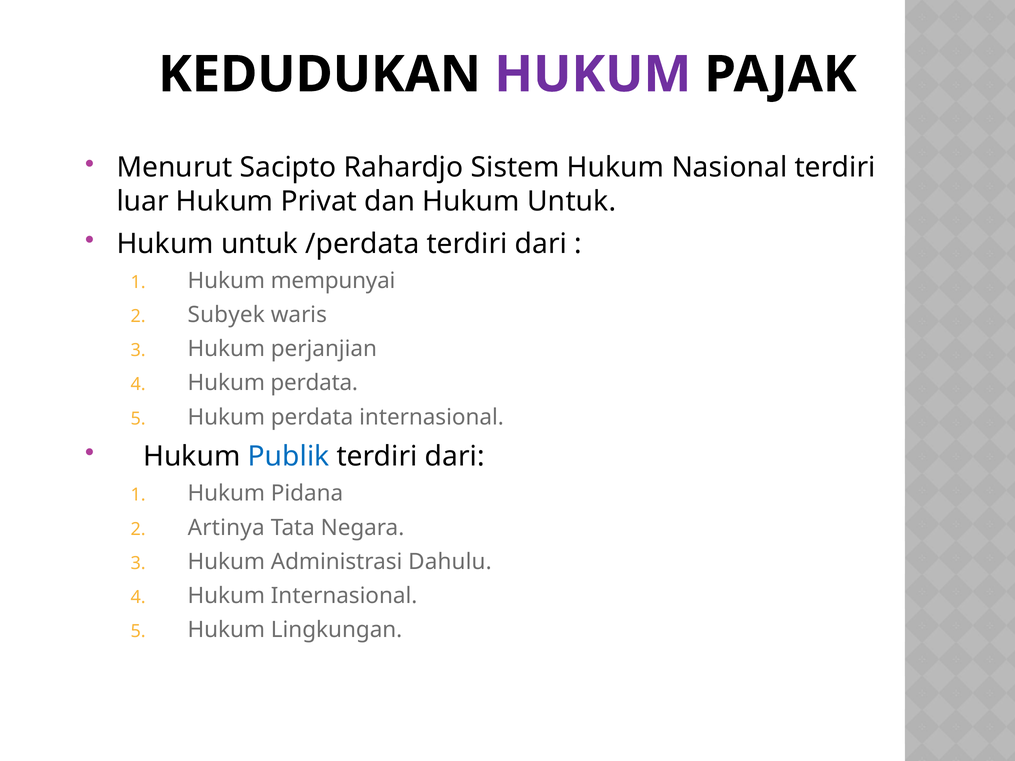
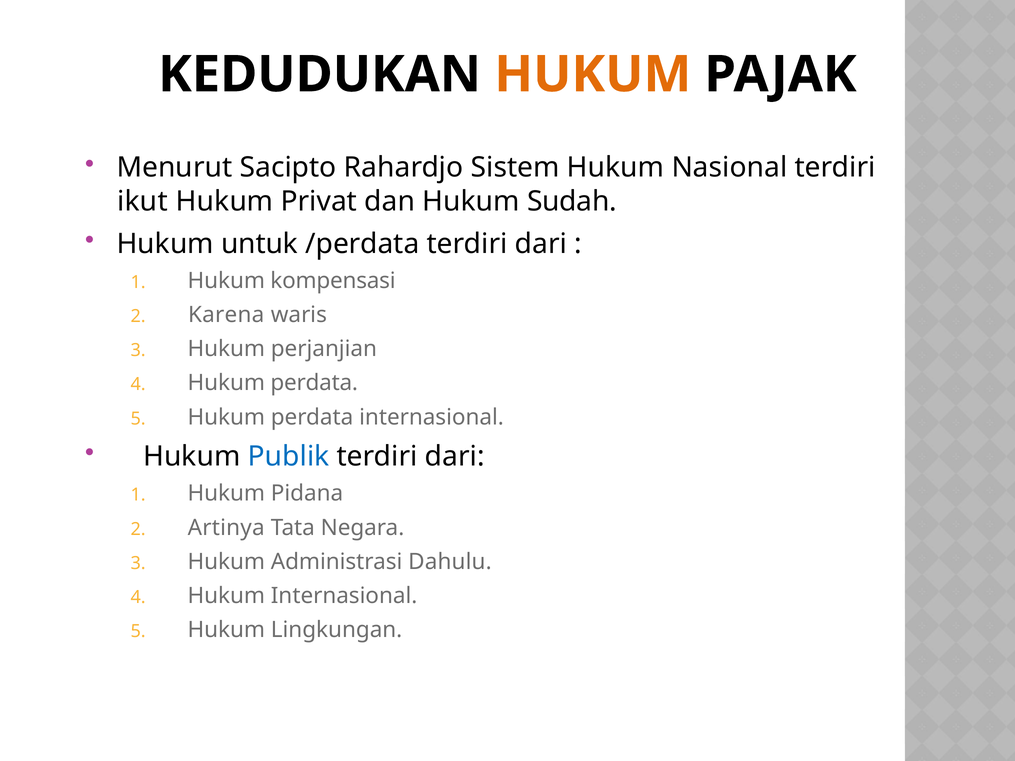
HUKUM colour: purple -> orange (593, 75)
luar: luar -> ikut (142, 202)
dan Hukum Untuk: Untuk -> Sudah (572, 202)
mempunyai: mempunyai -> kompensasi (333, 281)
Subyek: Subyek -> Karena (226, 315)
